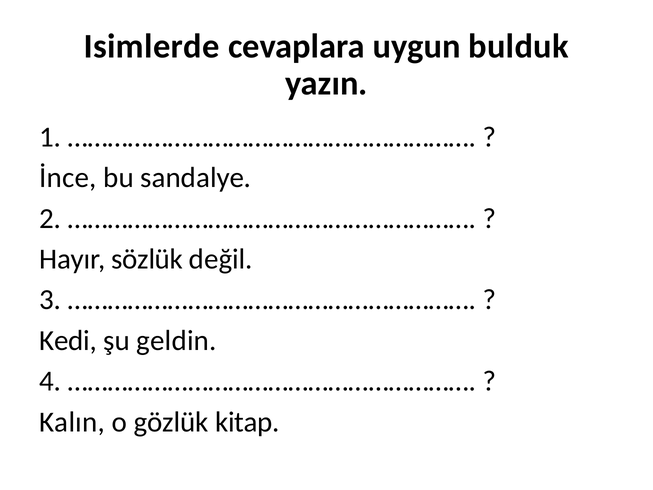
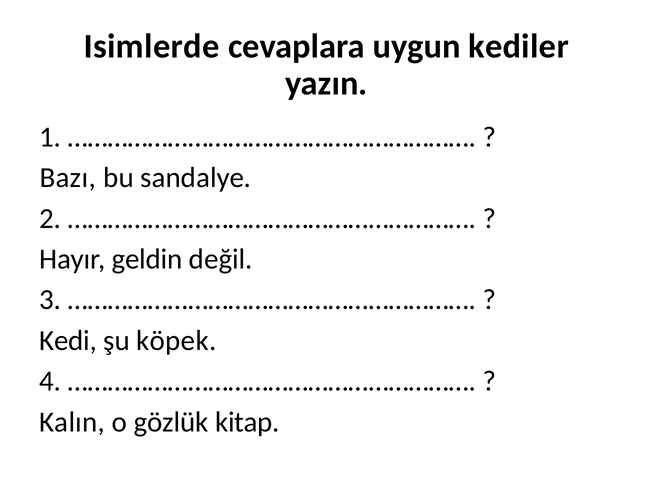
bulduk: bulduk -> kediler (519, 46)
İnce: İnce -> Bazı (68, 178)
sözlük: sözlük -> geldin (147, 259)
geldin: geldin -> köpek (176, 340)
